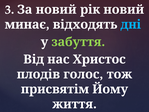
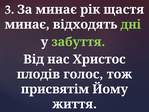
За новий: новий -> минає (56, 10)
рік новий: новий -> щастя (124, 10)
дні colour: light blue -> light green (131, 24)
